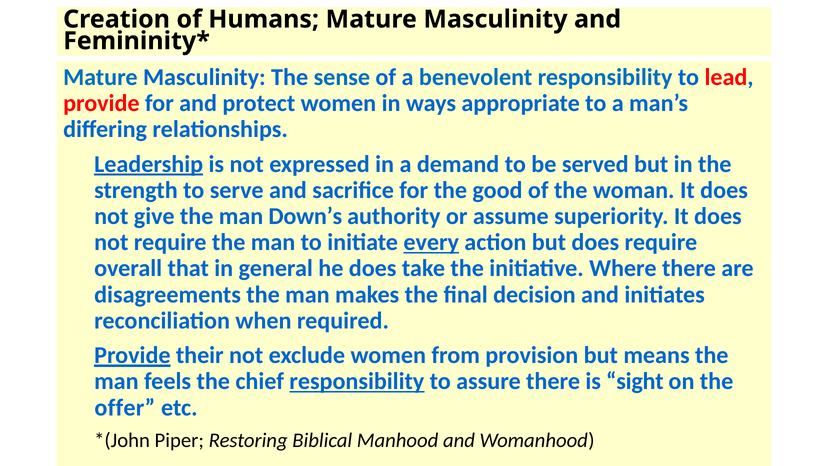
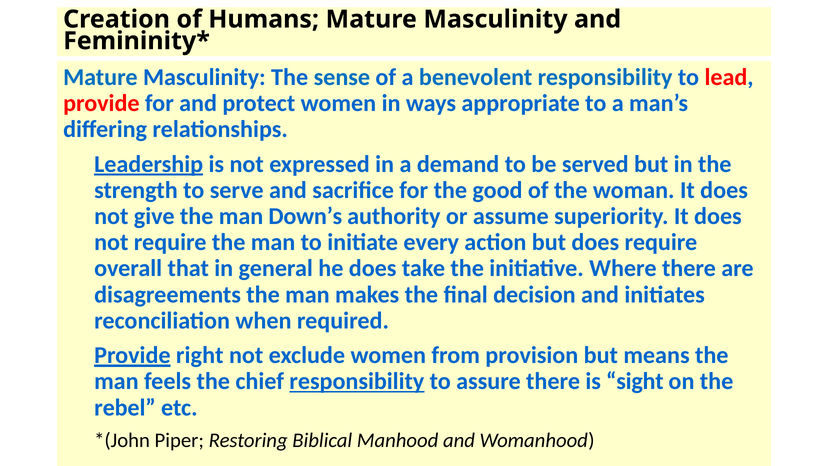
every underline: present -> none (431, 242)
their: their -> right (200, 355)
offer: offer -> rebel (125, 407)
